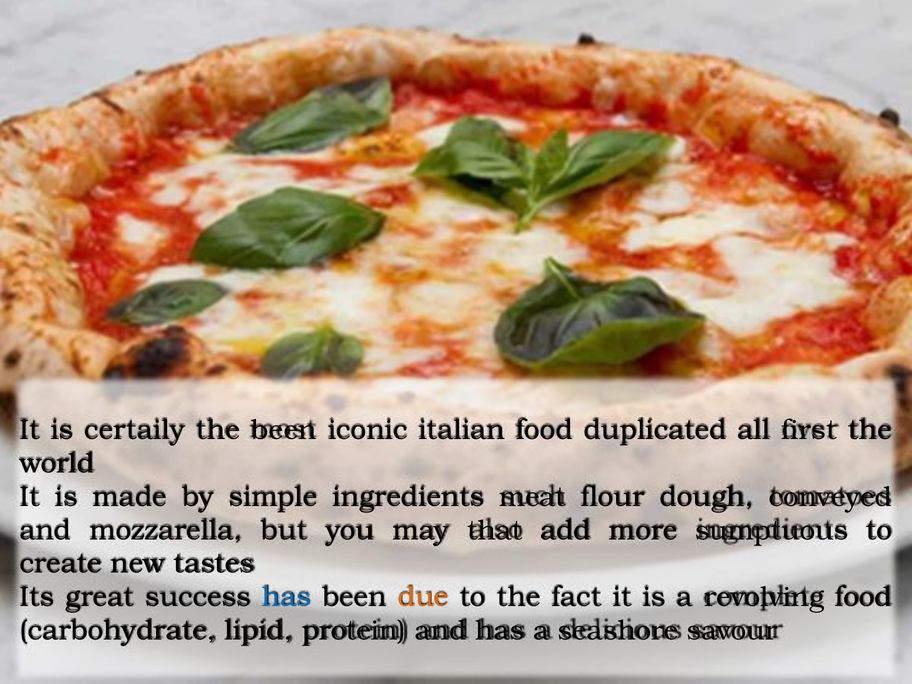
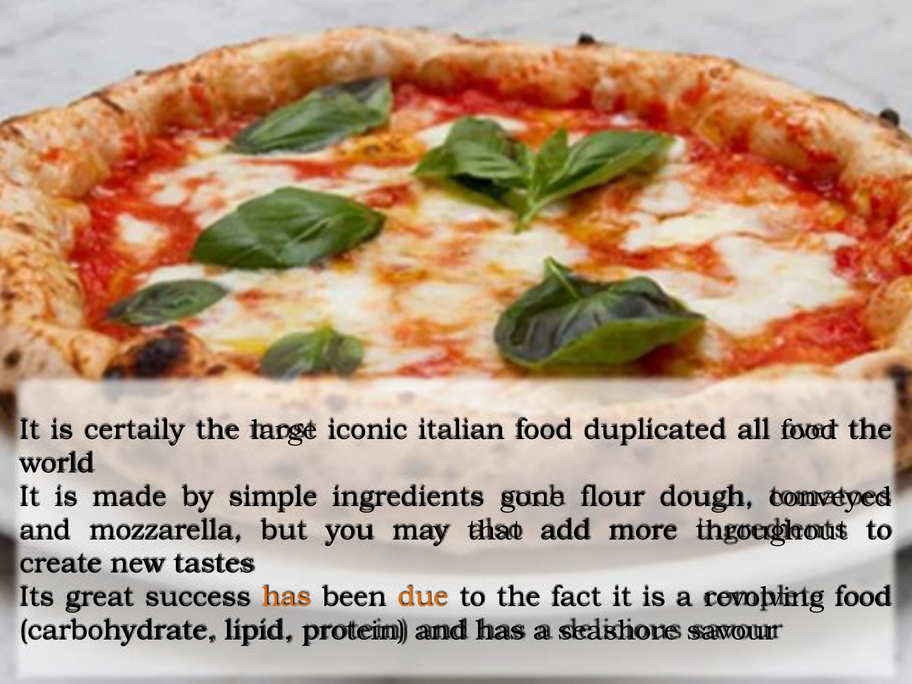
the been: been -> large (284, 430)
all first: first -> food (809, 430)
meat: meat -> gone (532, 497)
sumptuous: sumptuous -> throughout (772, 530)
has colour: blue -> orange (286, 597)
